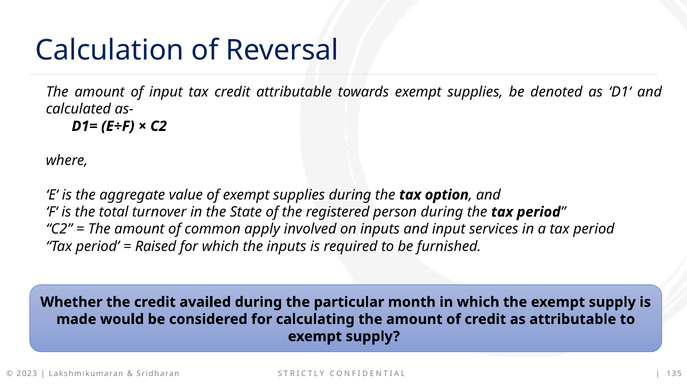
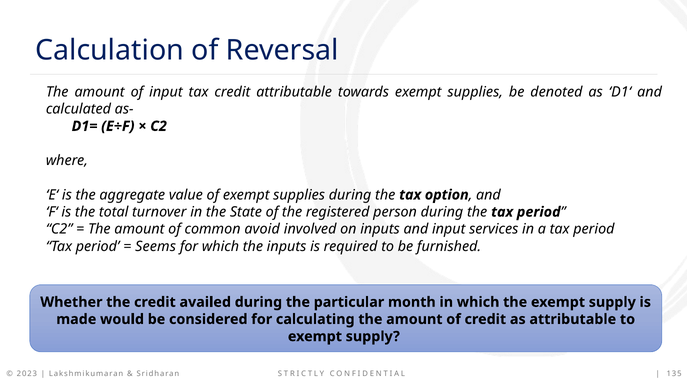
apply: apply -> avoid (262, 229)
Raised: Raised -> Seems (156, 247)
